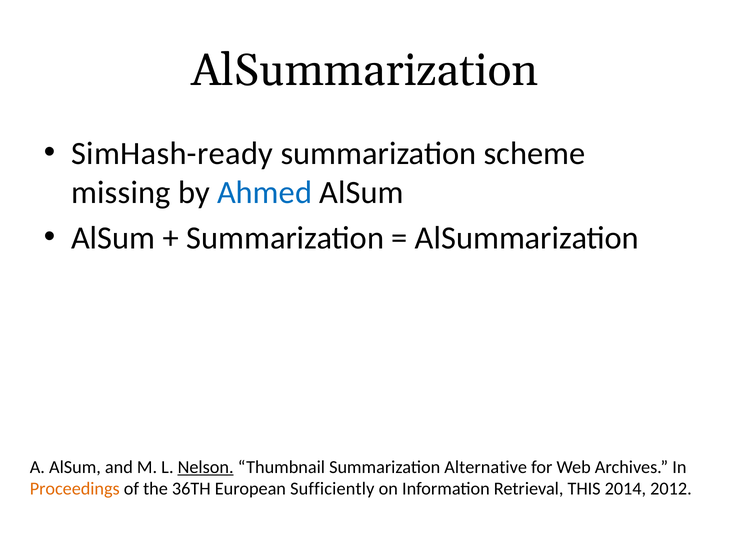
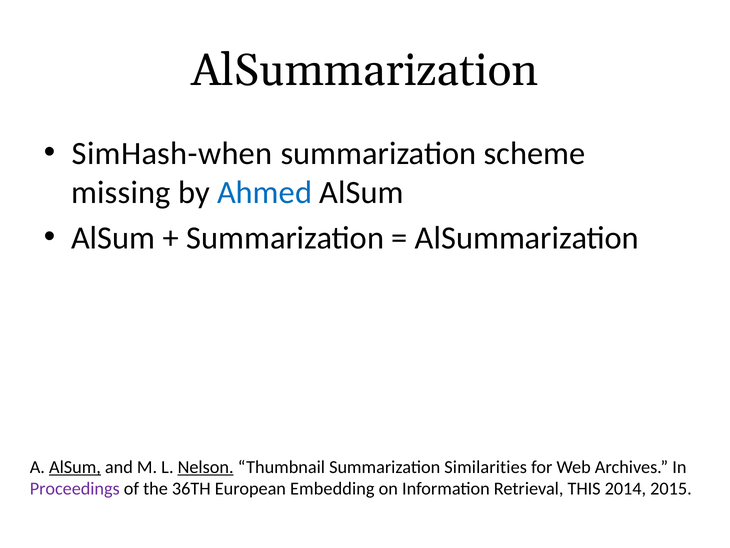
SimHash-ready: SimHash-ready -> SimHash-when (172, 153)
AlSum underline: none -> present (75, 467)
Alternative: Alternative -> Similarities (486, 467)
Proceedings colour: orange -> purple (75, 488)
Sufficiently: Sufficiently -> Embedding (332, 488)
2012: 2012 -> 2015 (671, 488)
